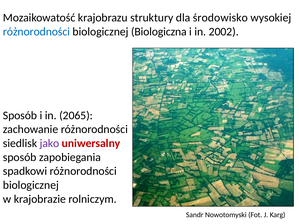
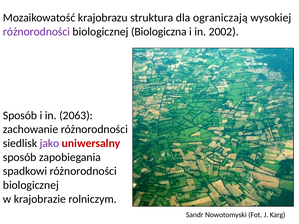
struktury: struktury -> struktura (152, 18)
środowisko: środowisko -> ograniczają (220, 18)
różnorodności colour: blue -> purple (36, 32)
2065: 2065 -> 2063 (76, 116)
